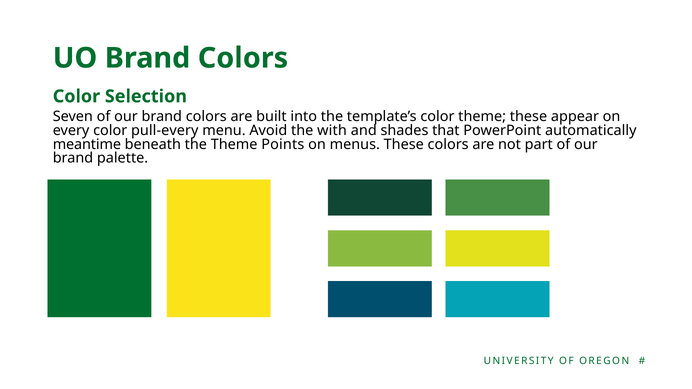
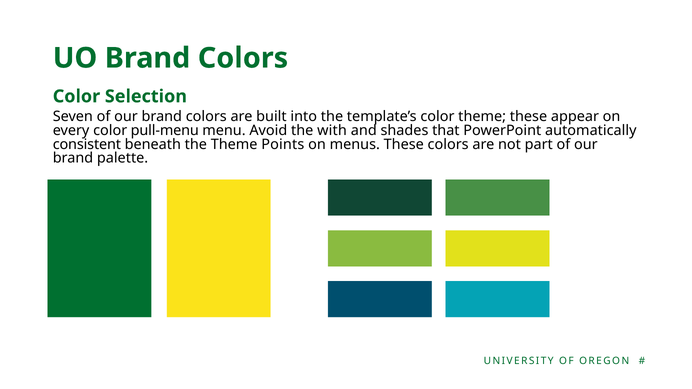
pull-every: pull-every -> pull-menu (165, 131)
meantime: meantime -> consistent (87, 144)
